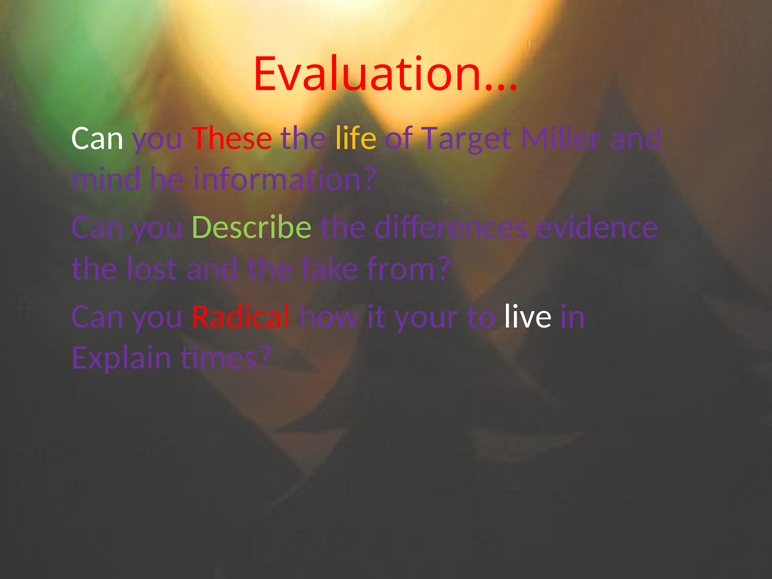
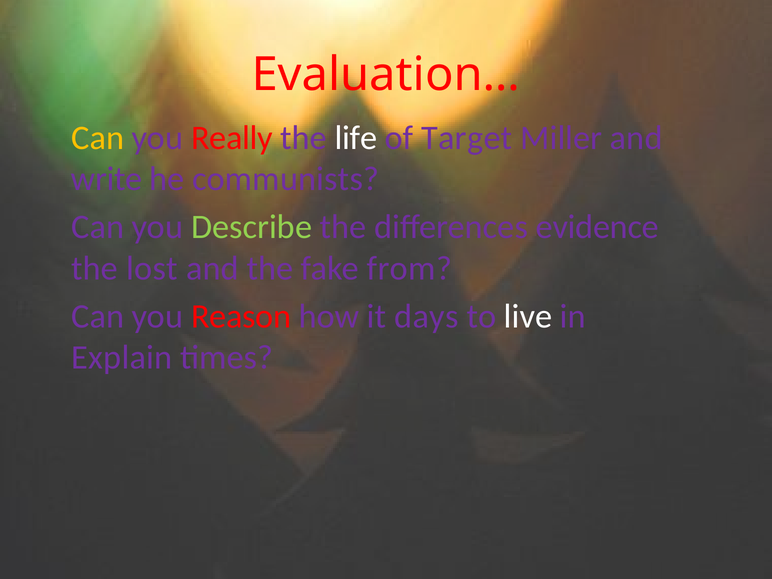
Can colour: white -> yellow (98, 138)
These: These -> Really (232, 138)
life colour: yellow -> white (356, 138)
mind: mind -> write (107, 179)
information: information -> communists (286, 179)
Radical: Radical -> Reason (241, 316)
your: your -> days (427, 316)
